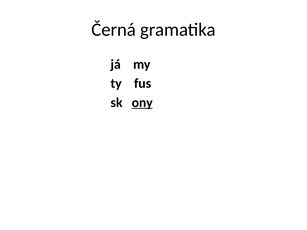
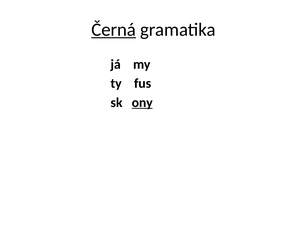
Černá underline: none -> present (114, 30)
